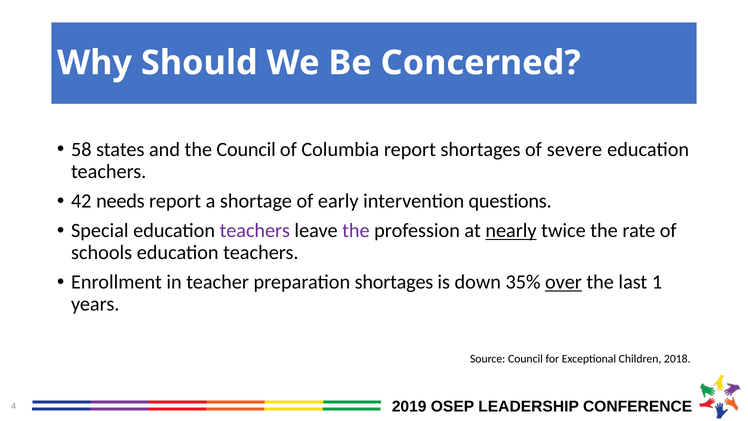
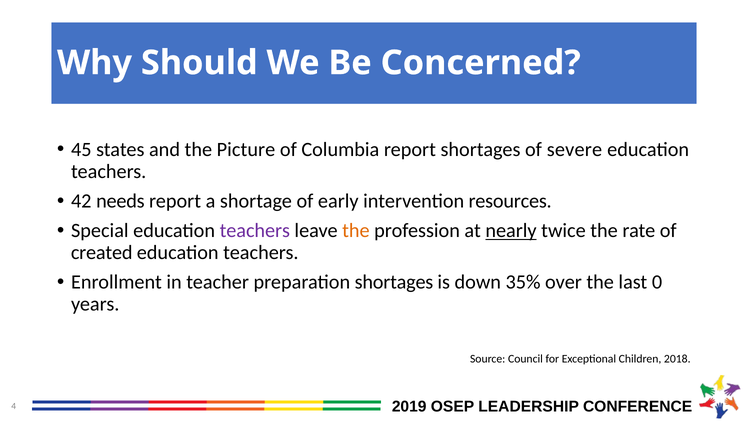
58: 58 -> 45 (81, 149)
the Council: Council -> Picture (246, 149)
questions: questions -> resources (510, 201)
the colour: purple -> orange (356, 231)
schools: schools -> created (102, 252)
over underline: present -> none (563, 282)
1: 1 -> 0 (657, 282)
